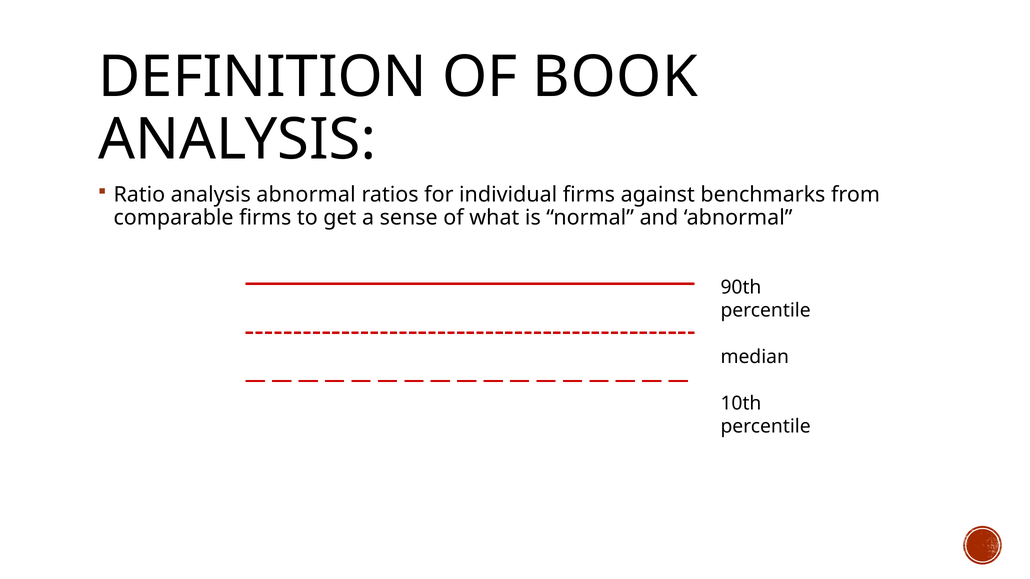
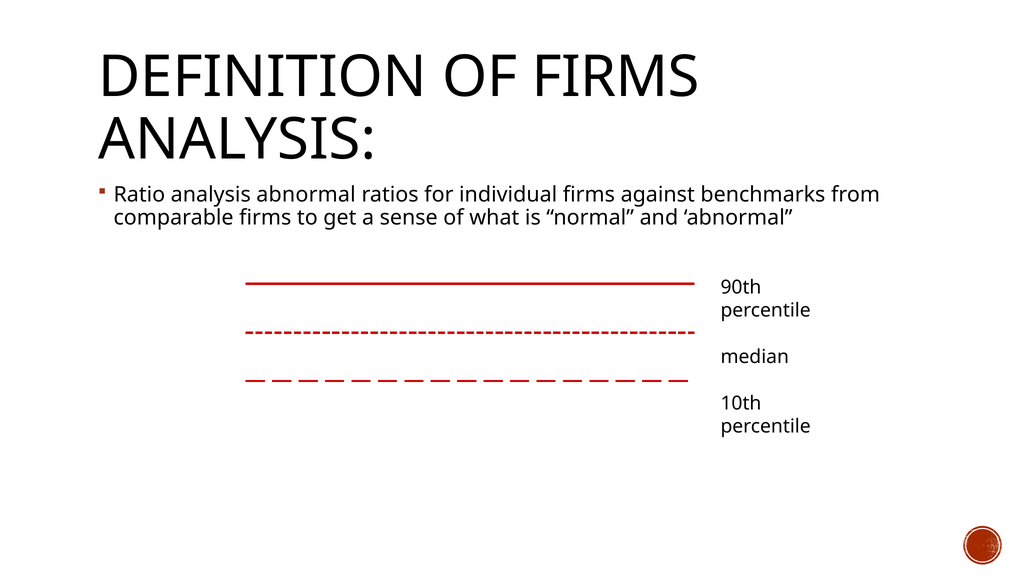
OF BOOK: BOOK -> FIRMS (616, 77)
